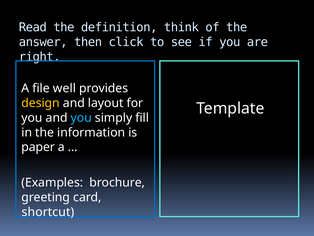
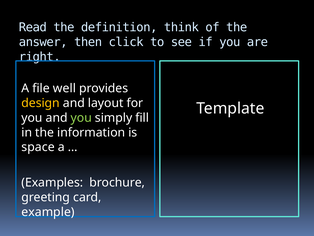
you colour: light blue -> light green (81, 118)
paper: paper -> space (38, 147)
shortcut: shortcut -> example (48, 212)
